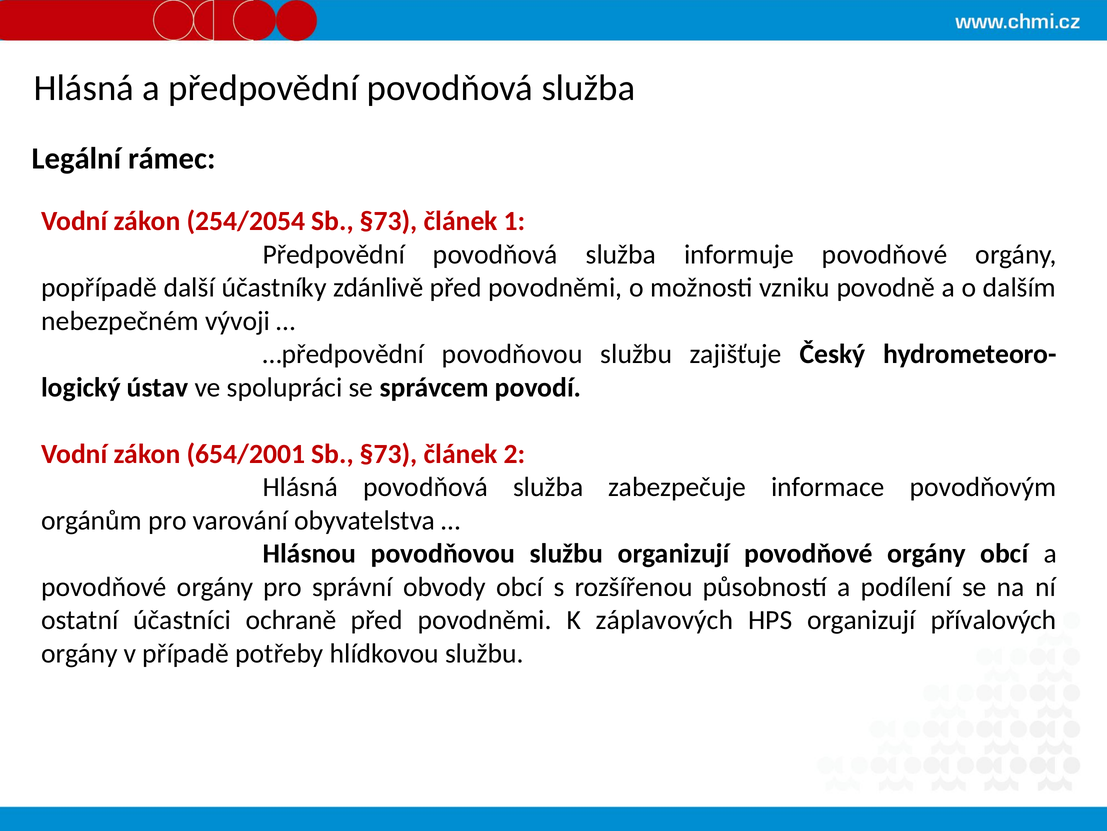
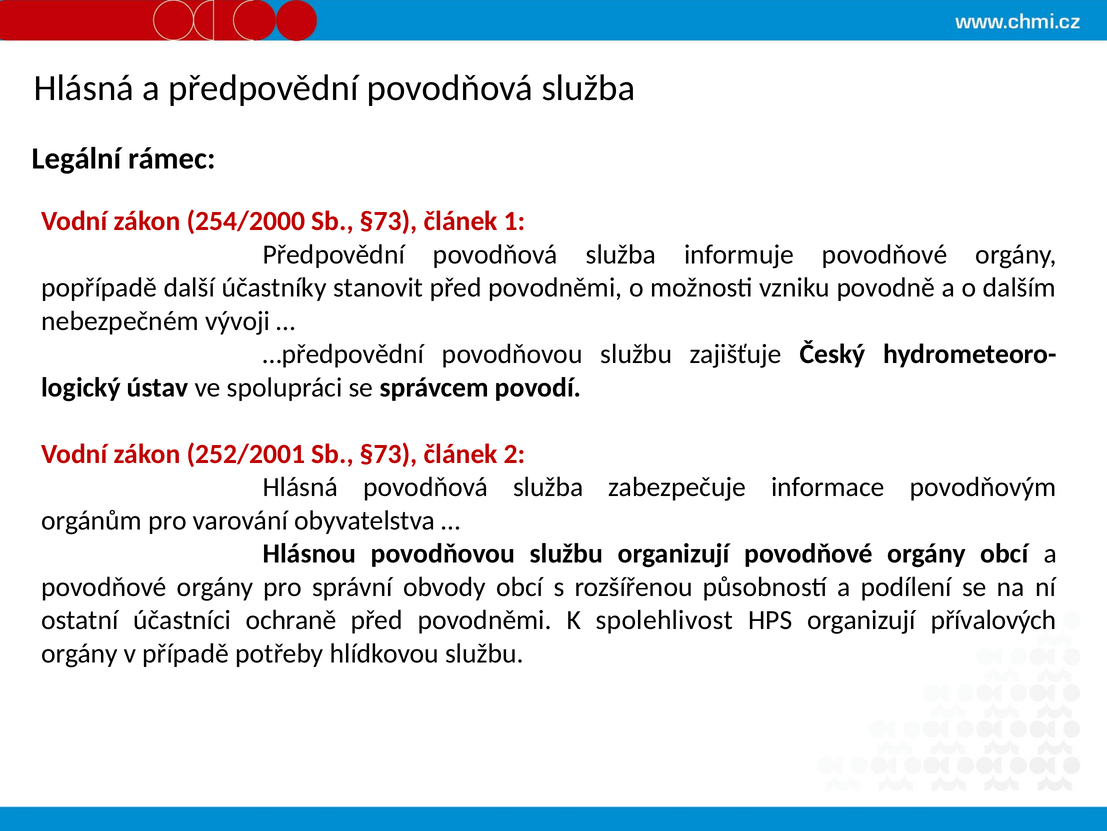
254/2054: 254/2054 -> 254/2000 (246, 221)
zdánlivě: zdánlivě -> stanovit (378, 288)
654/2001: 654/2001 -> 252/2001 (246, 454)
záplavových: záplavových -> spolehlivost (664, 620)
